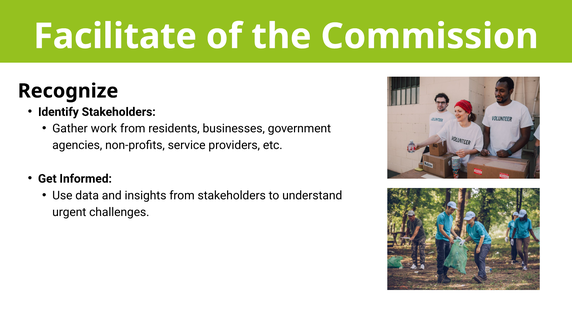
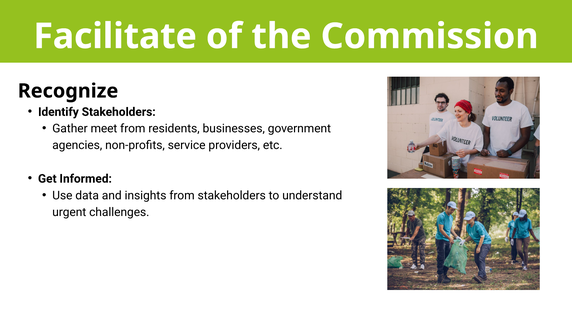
work: work -> meet (104, 129)
